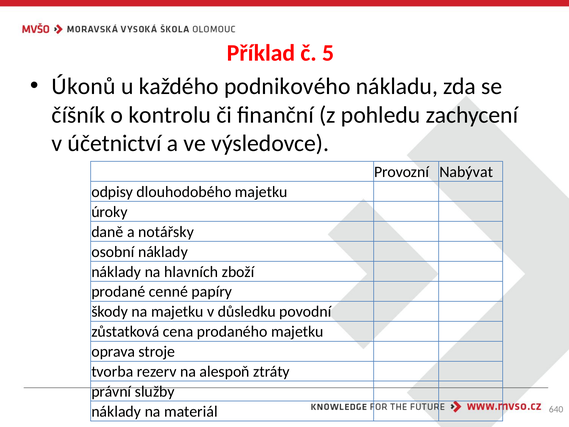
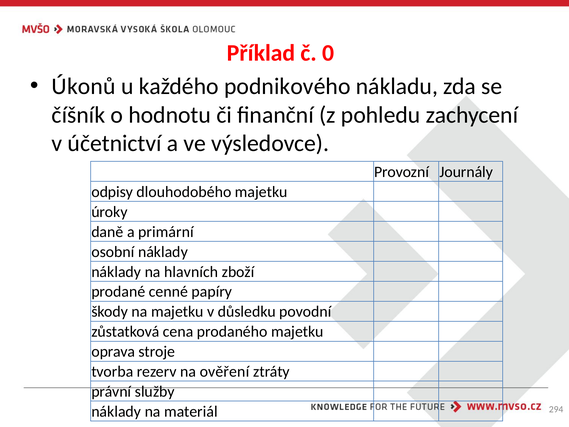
5: 5 -> 0 (328, 53)
kontrolu: kontrolu -> hodnotu (170, 115)
Nabývat: Nabývat -> Journály (466, 172)
notářsky: notářsky -> primární (166, 232)
alespoň: alespoň -> ověření (225, 371)
640: 640 -> 294 (556, 409)
